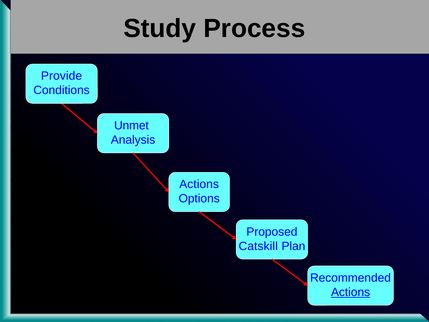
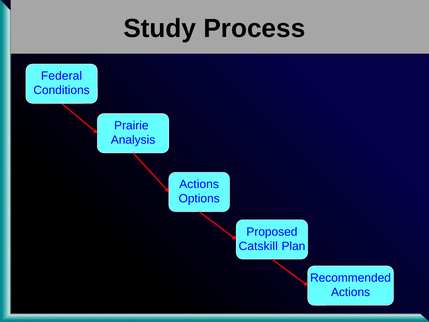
Provide: Provide -> Federal (62, 76)
Unmet: Unmet -> Prairie (131, 125)
Actions underline: present -> none (351, 292)
